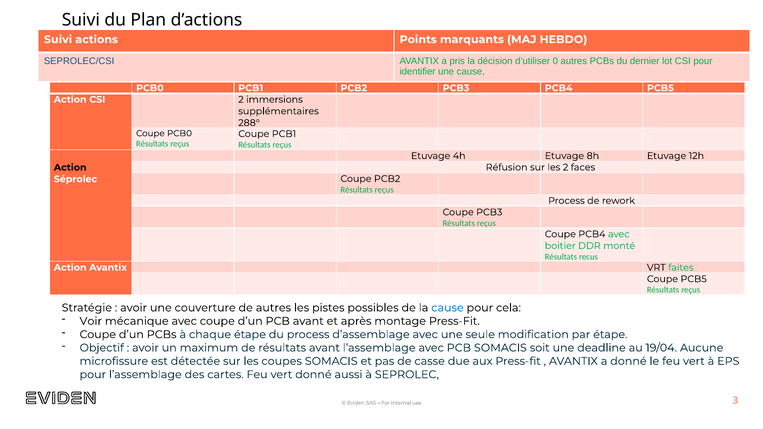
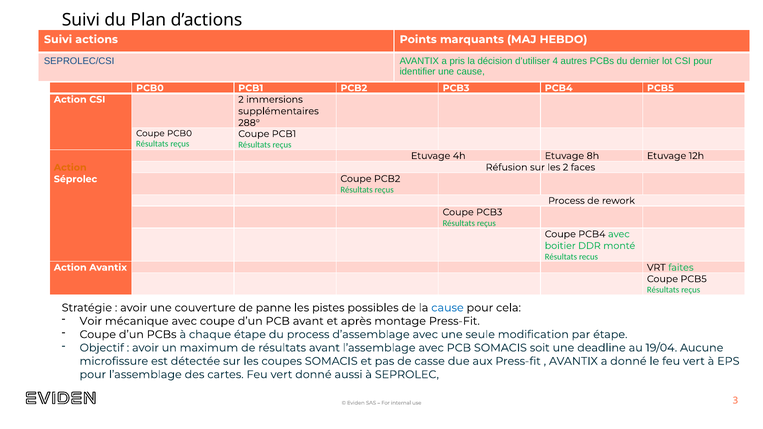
0: 0 -> 4 (555, 61)
Action colour: black -> orange (70, 168)
de autres: autres -> panne (273, 308)
